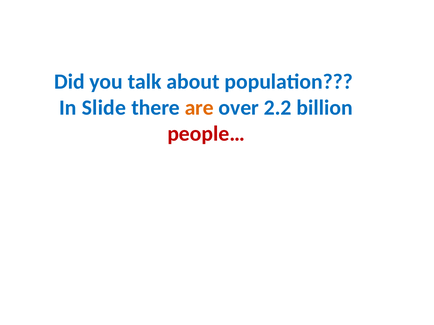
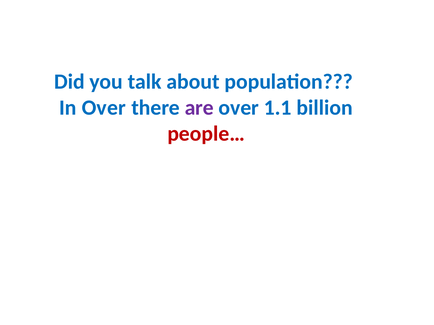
In Slide: Slide -> Over (104, 108)
are colour: orange -> purple (199, 108)
2.2: 2.2 -> 1.1 (278, 108)
